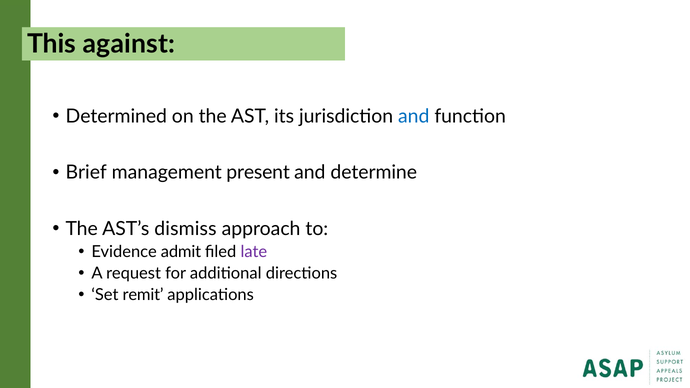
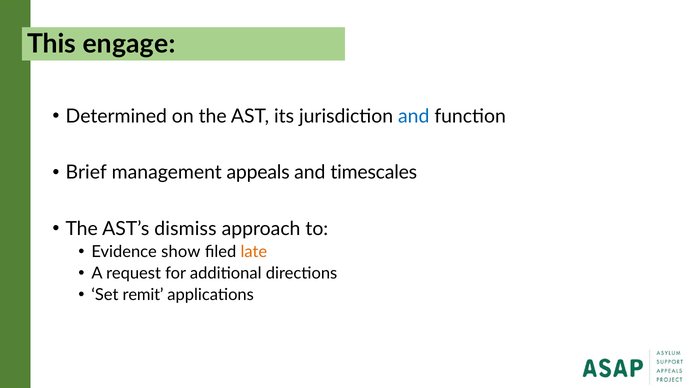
against: against -> engage (129, 44)
present: present -> appeals (258, 173)
determine: determine -> timescales (374, 173)
admit: admit -> show (181, 252)
late colour: purple -> orange (254, 252)
